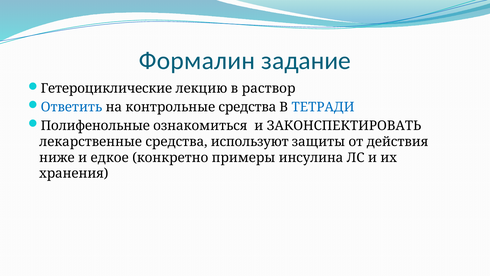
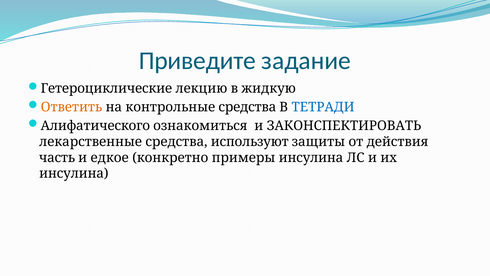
Формалин: Формалин -> Приведите (197, 61)
раствор: раствор -> жидкую (269, 88)
Ответить colour: blue -> orange (71, 107)
Полифенольные: Полифенольные -> Алифатического (95, 126)
ниже: ниже -> часть (57, 157)
хранения: хранения -> инсулина (74, 173)
